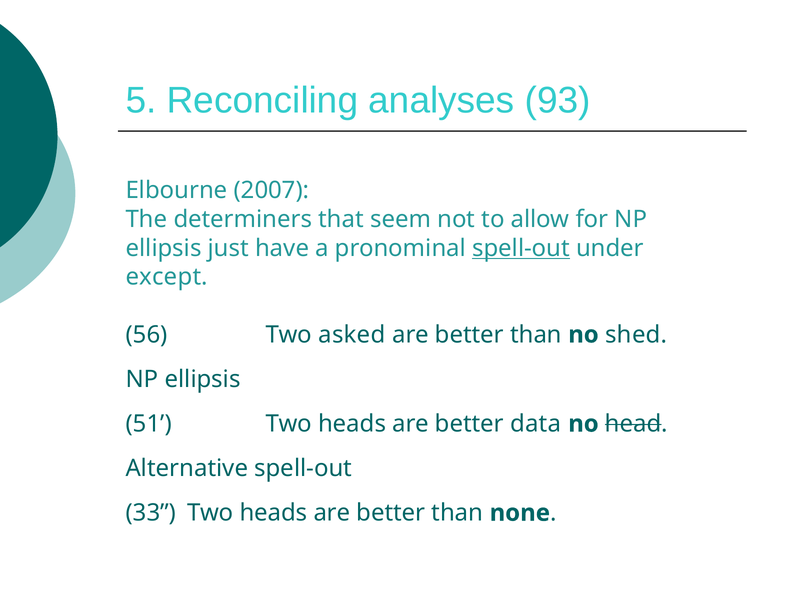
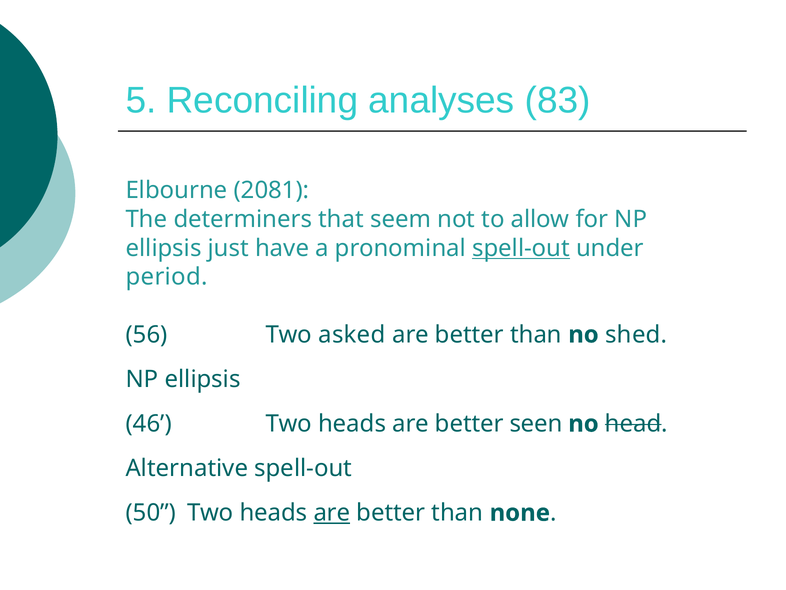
93: 93 -> 83 (558, 101)
2007: 2007 -> 2081 (271, 190)
except: except -> period (167, 277)
51: 51 -> 46 (149, 423)
data: data -> seen (536, 423)
33: 33 -> 50 (151, 512)
are underline: none -> present (332, 512)
